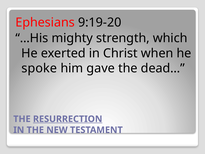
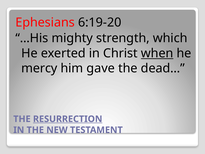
9:19-20: 9:19-20 -> 6:19-20 (100, 22)
when underline: none -> present (157, 53)
spoke: spoke -> mercy (39, 68)
